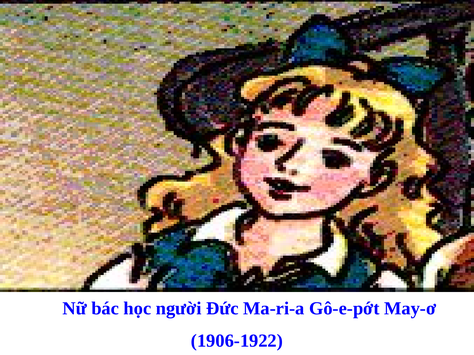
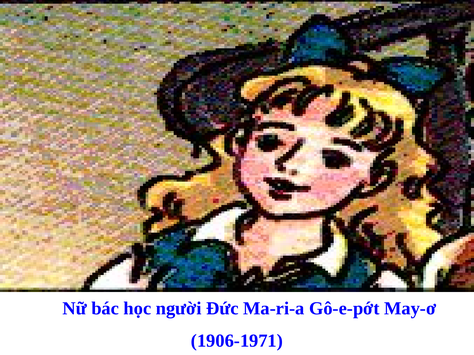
1906-1922: 1906-1922 -> 1906-1971 (237, 341)
